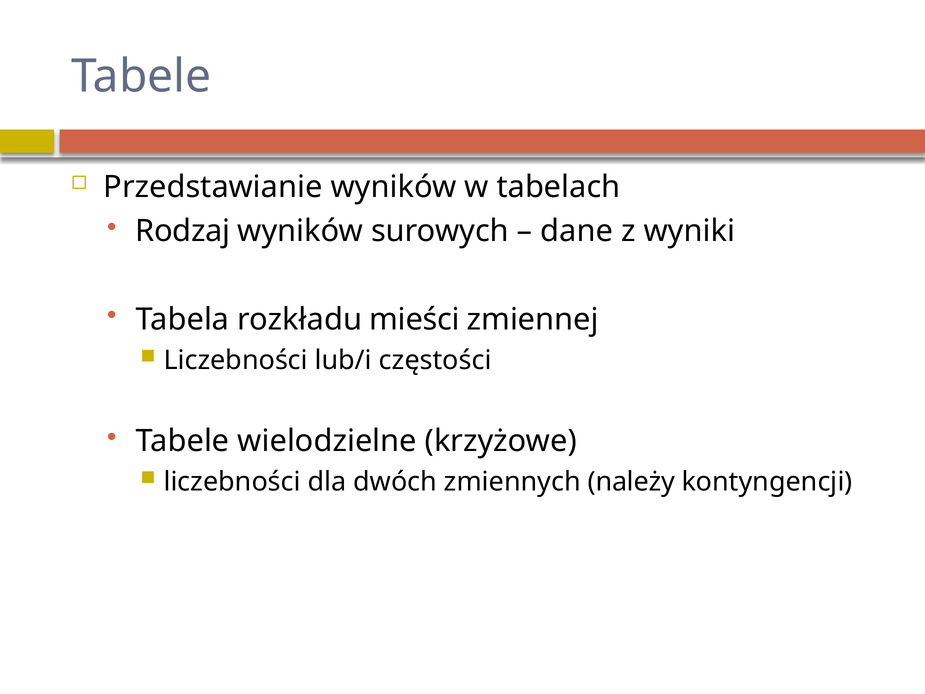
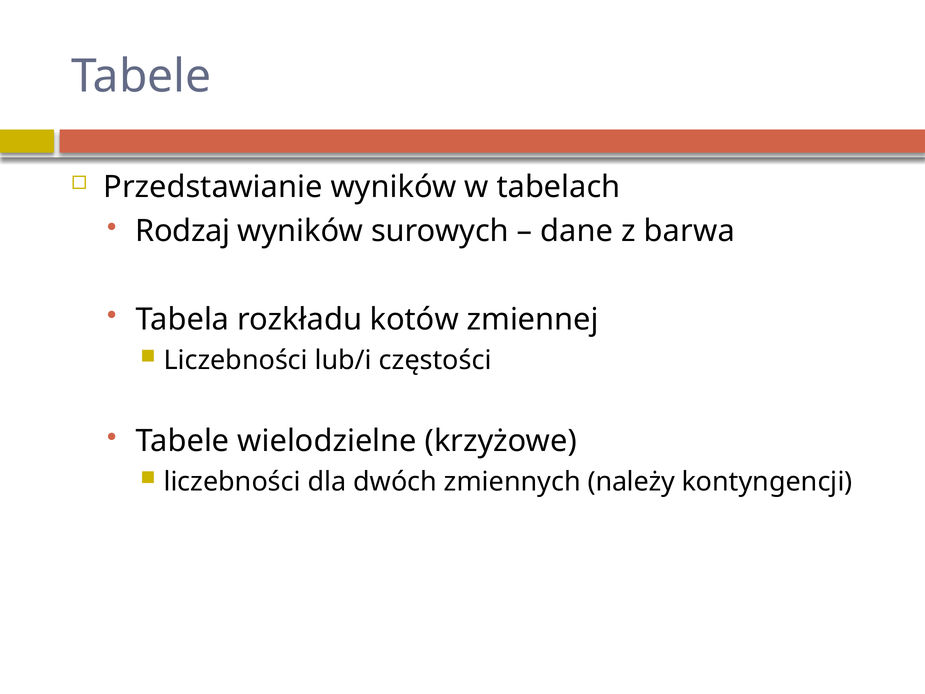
wyniki: wyniki -> barwa (689, 231)
mieści: mieści -> kotów (414, 319)
